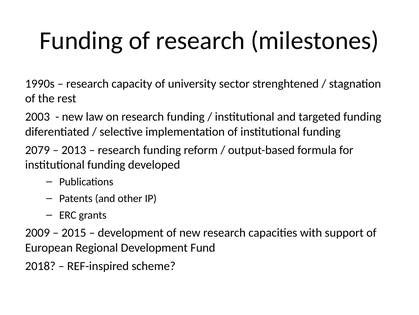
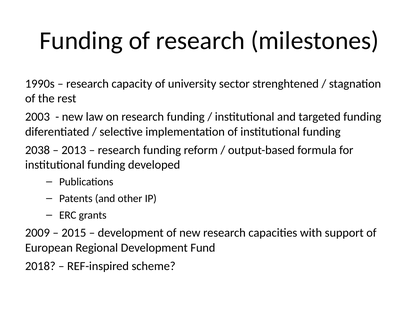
2079: 2079 -> 2038 (38, 150)
